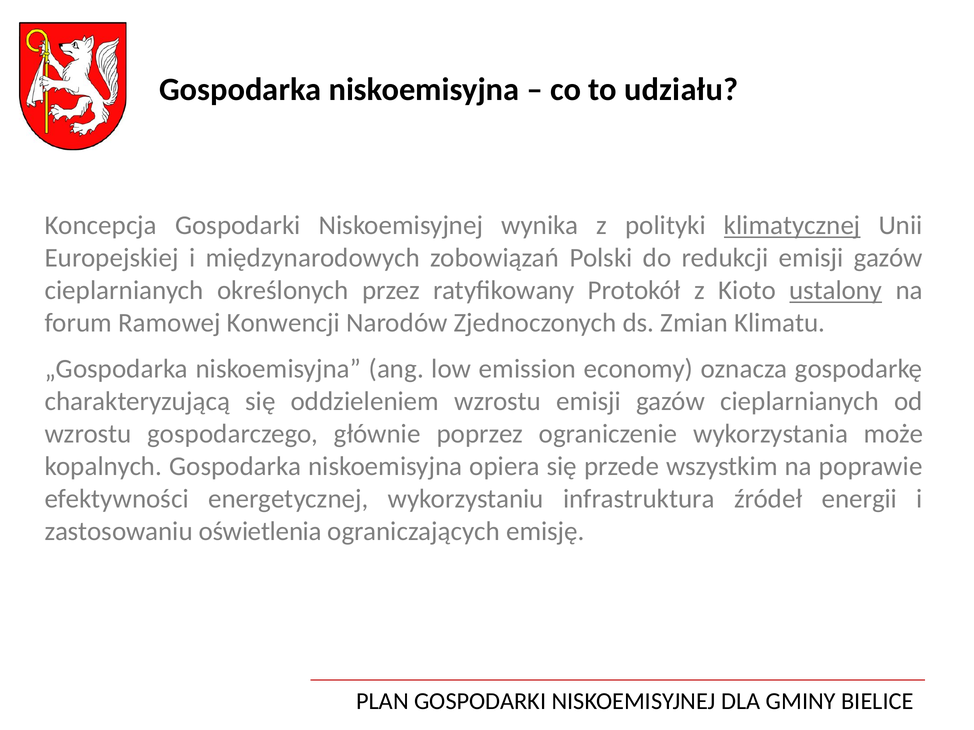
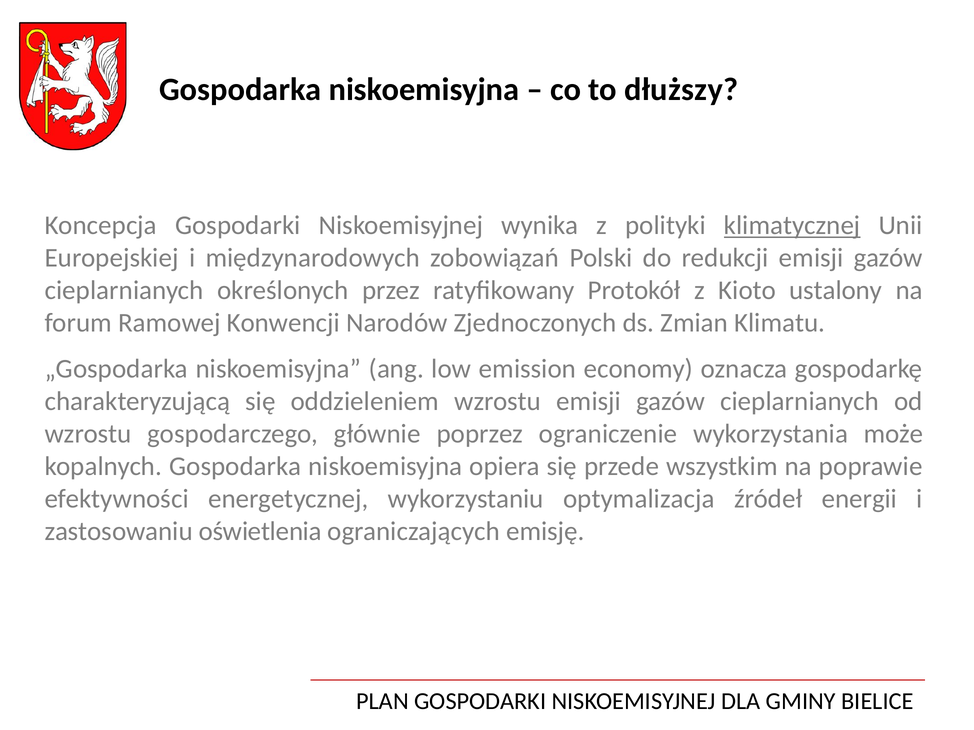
udziału: udziału -> dłuższy (681, 90)
ustalony underline: present -> none (836, 291)
infrastruktura: infrastruktura -> optymalizacja (639, 499)
